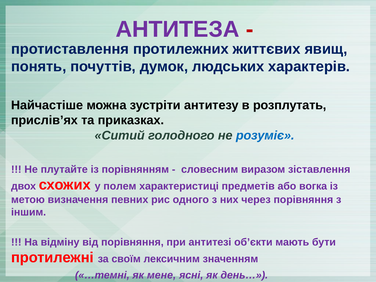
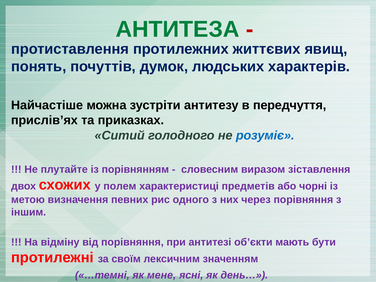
АНТИТЕЗА colour: purple -> green (178, 29)
розплутать: розплутать -> передчуття (290, 105)
вогка: вогка -> чорні (313, 186)
